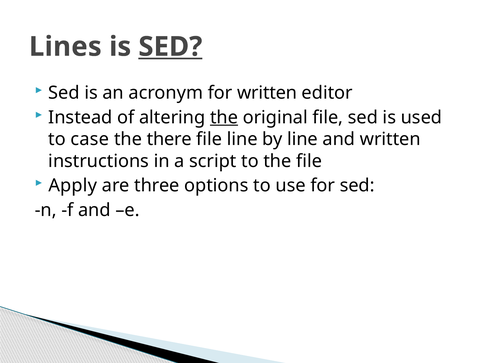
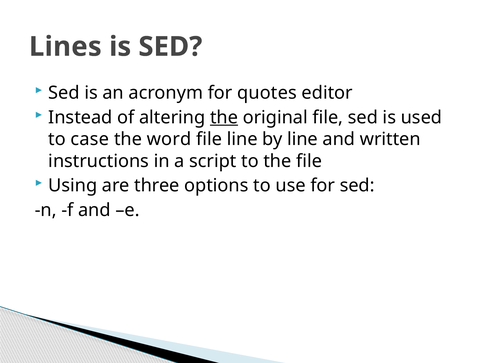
SED underline: present -> none (170, 47)
for written: written -> quotes (267, 93)
there: there -> word (169, 139)
Apply: Apply -> Using (73, 186)
